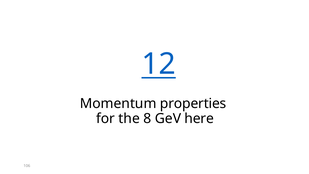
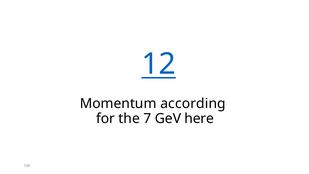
properties: properties -> according (193, 104)
8: 8 -> 7 (147, 118)
